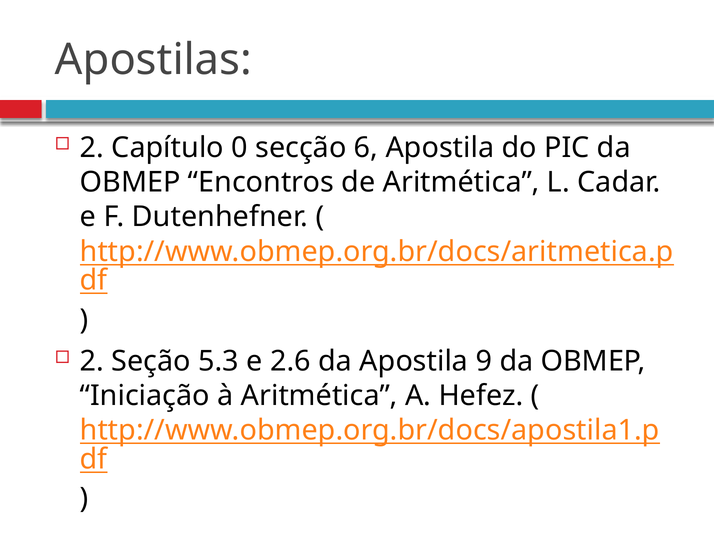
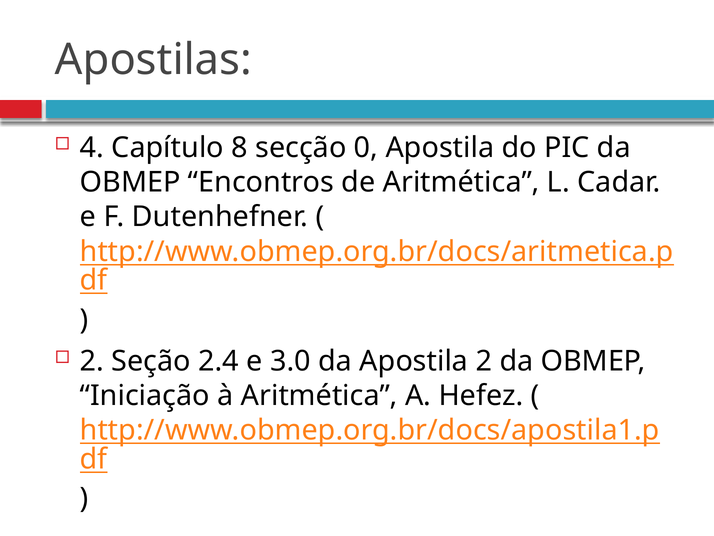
2: 2 -> 4 (92, 148)
0: 0 -> 8 (240, 148)
6: 6 -> 0 (366, 148)
5.3: 5.3 -> 2.4 (219, 361)
2.6: 2.6 -> 3.0 (290, 361)
Apostila 9: 9 -> 2 (484, 361)
